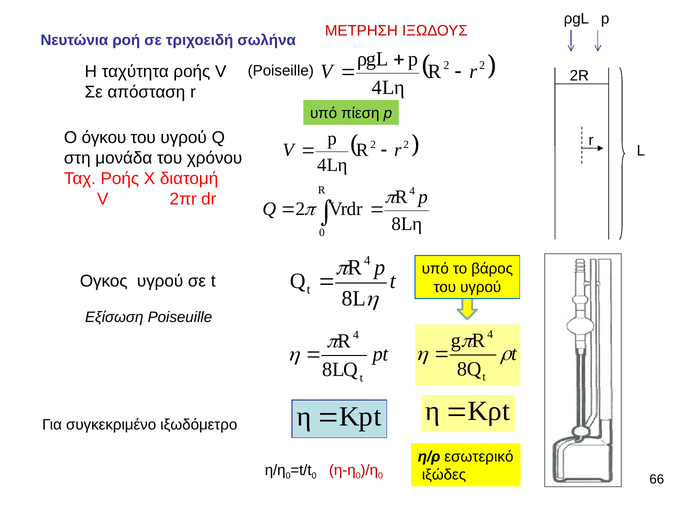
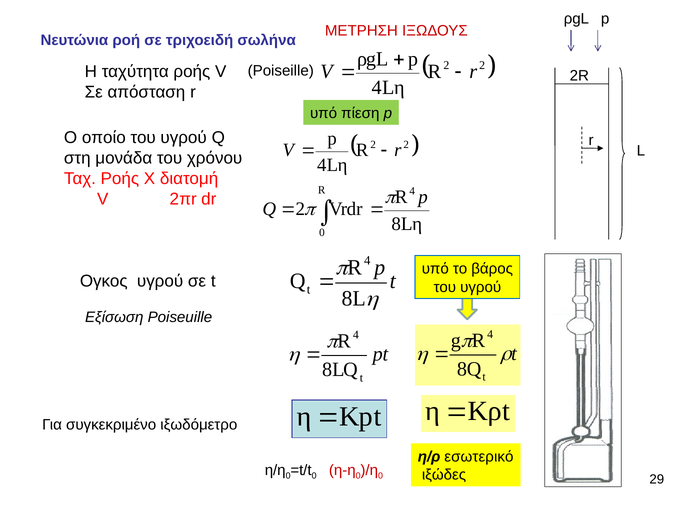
όγκου: όγκου -> οποίο (104, 138)
66: 66 -> 29 (657, 479)
